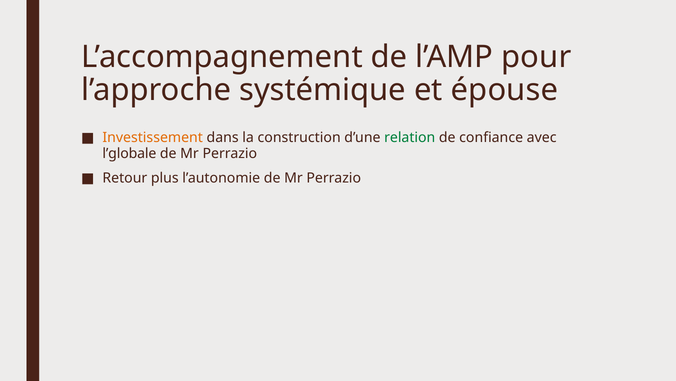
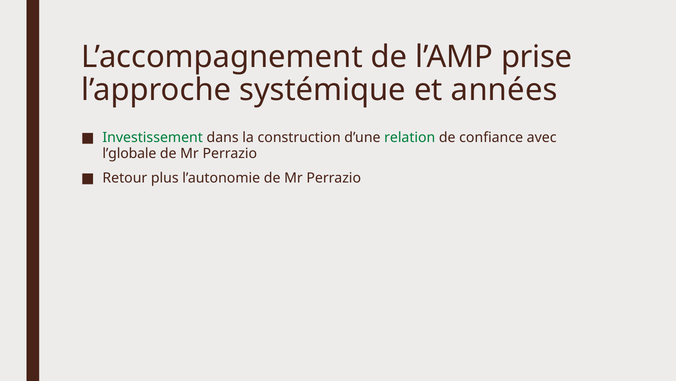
pour: pour -> prise (537, 57)
épouse: épouse -> années (504, 90)
Investissement colour: orange -> green (153, 137)
